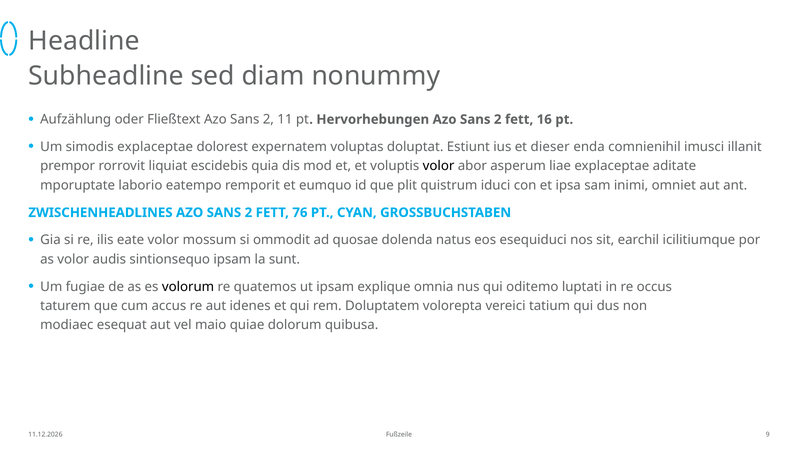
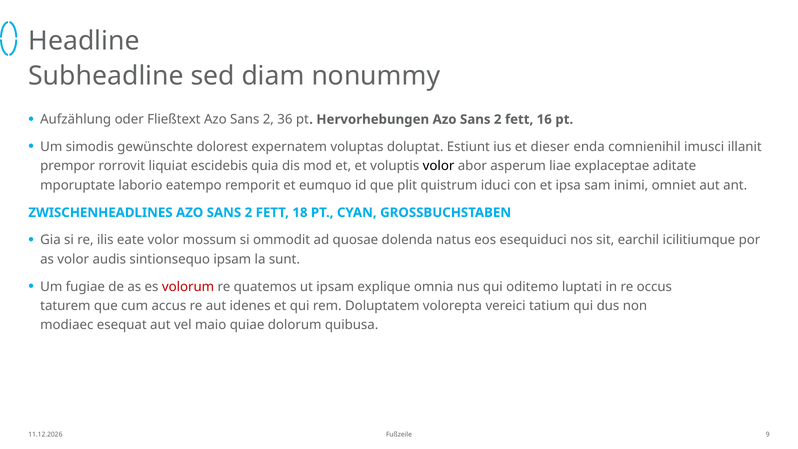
11: 11 -> 36 (285, 119)
simodis explaceptae: explaceptae -> gewünschte (155, 147)
76: 76 -> 18 (300, 213)
volorum colour: black -> red (188, 287)
